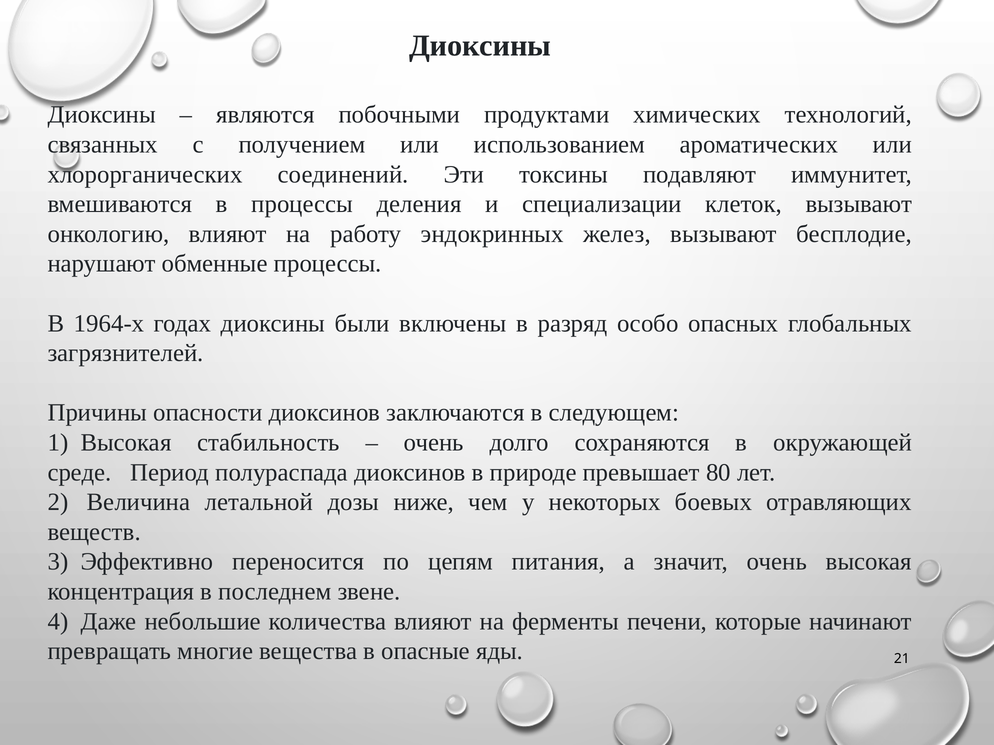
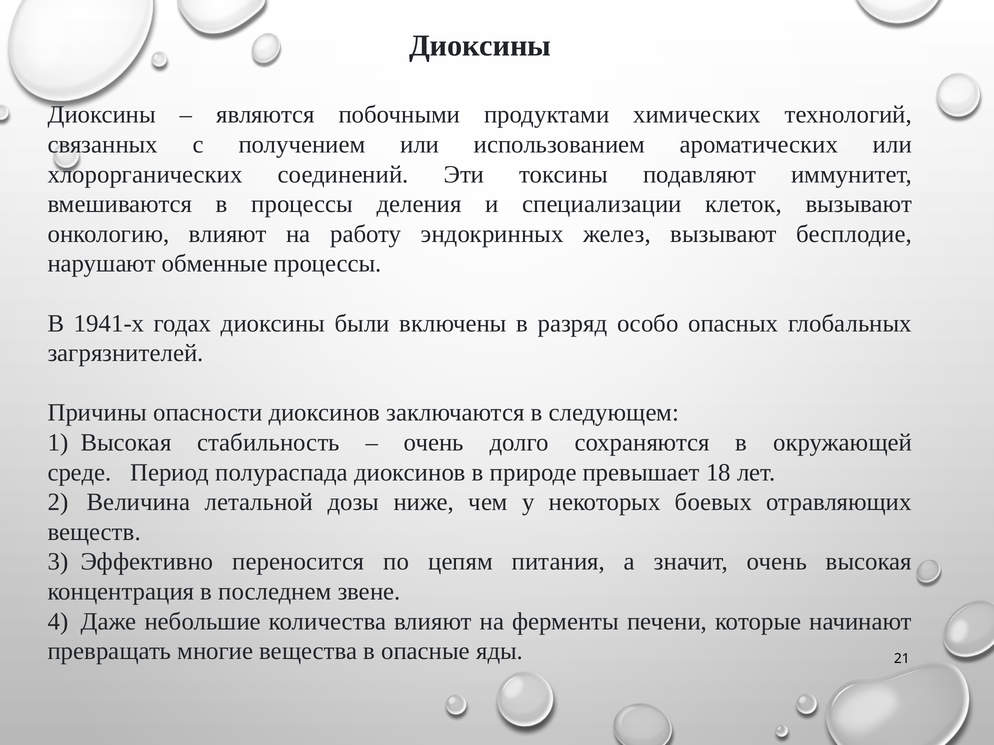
1964-х: 1964-х -> 1941-х (109, 324)
80: 80 -> 18 (718, 473)
